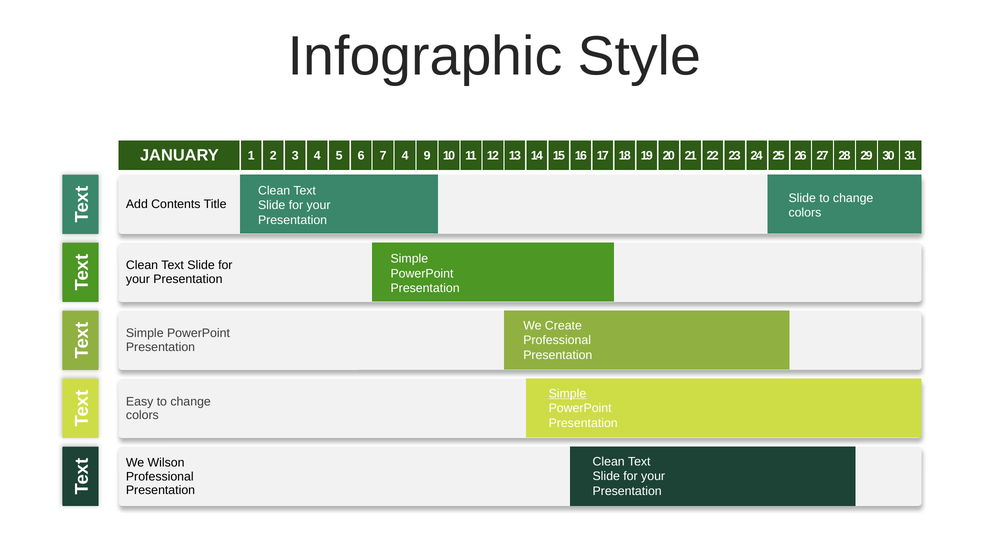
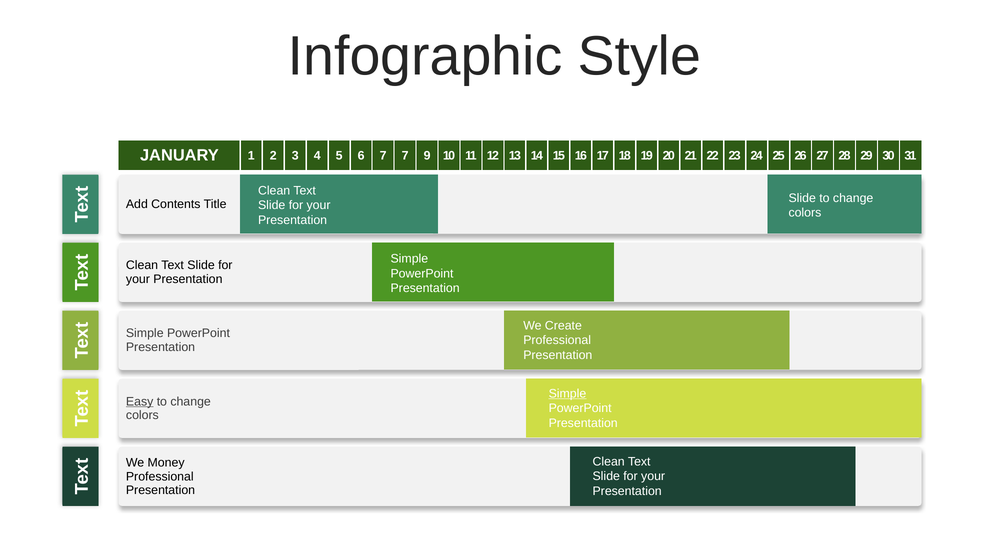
7 4: 4 -> 7 (405, 155)
Easy underline: none -> present (140, 402)
Wilson: Wilson -> Money (166, 463)
